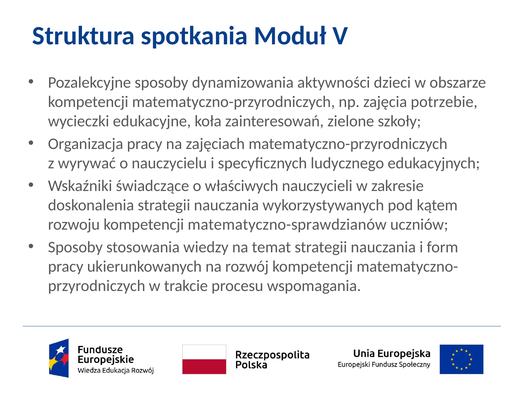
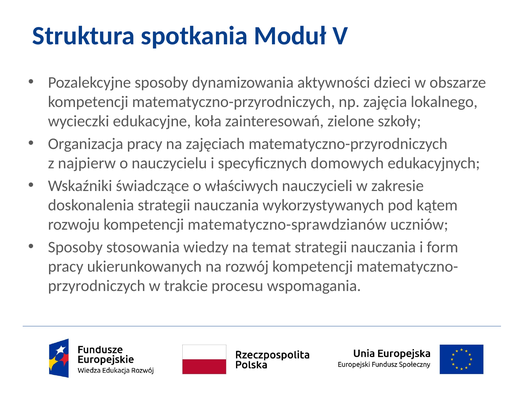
potrzebie: potrzebie -> lokalnego (444, 102)
wyrywać: wyrywać -> najpierw (87, 163)
ludycznego: ludycznego -> domowych (347, 163)
